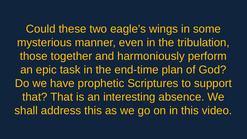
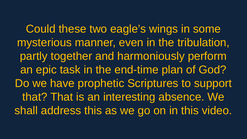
those: those -> partly (34, 56)
